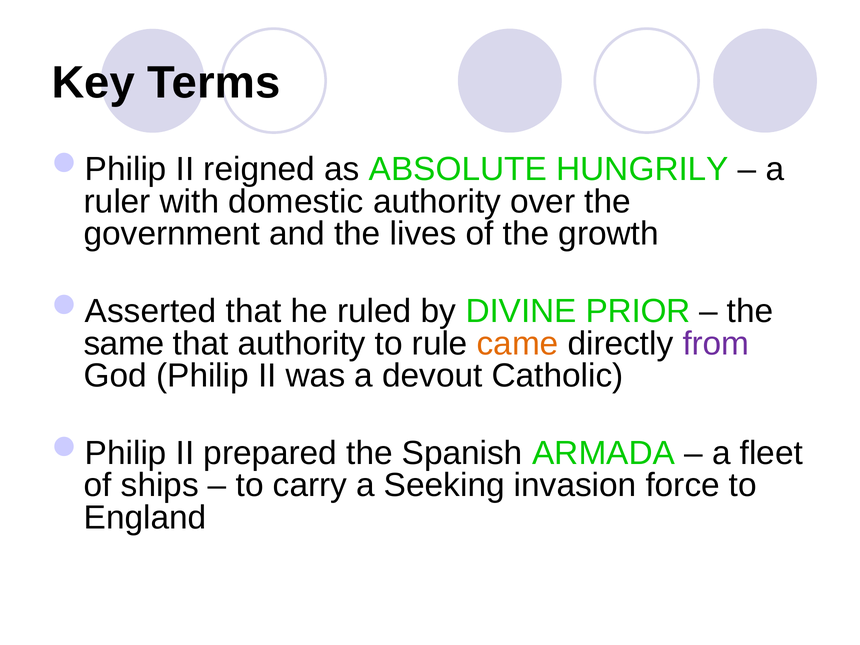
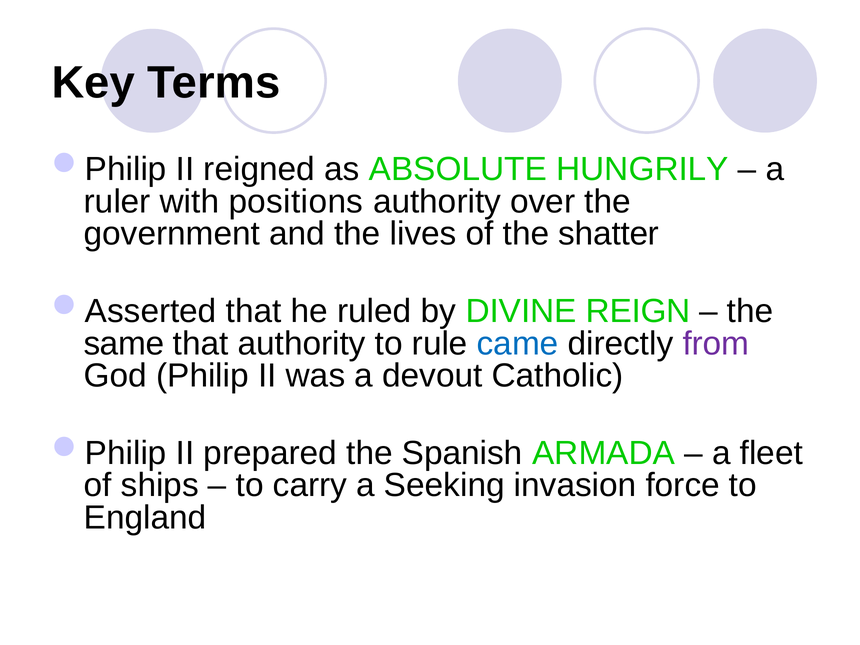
domestic: domestic -> positions (296, 202)
growth: growth -> shatter (609, 234)
PRIOR: PRIOR -> REIGN (638, 311)
came colour: orange -> blue (518, 343)
